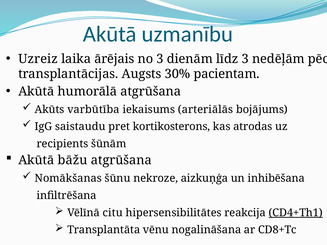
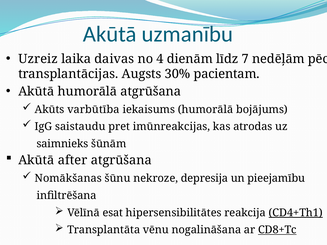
ārējais: ārējais -> daivas (114, 59)
no 3: 3 -> 4 (160, 59)
līdz 3: 3 -> 7 (245, 59)
iekaisums arteriālās: arteriālās -> humorālā (206, 110)
kortikosterons: kortikosterons -> imūnreakcijas (171, 127)
recipients: recipients -> saimnieks (62, 144)
bāžu: bāžu -> after (73, 160)
aizkuņģa: aizkuņģa -> depresija (204, 179)
inhibēšana: inhibēšana -> pieejamību (276, 179)
citu: citu -> esat (113, 213)
CD8+Tc underline: none -> present (277, 230)
